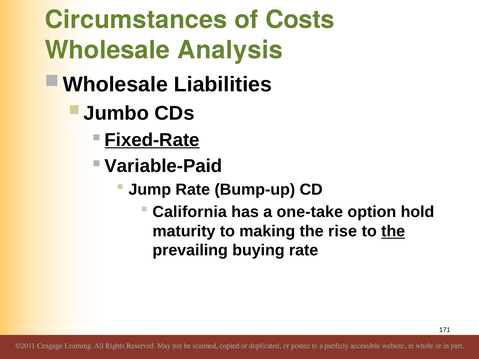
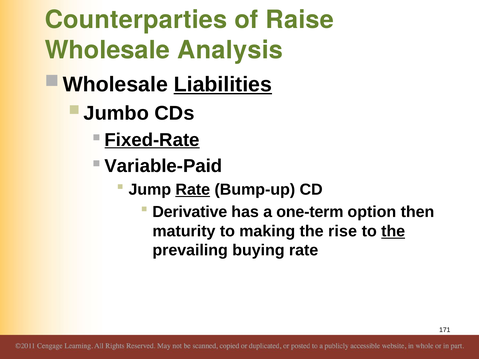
Circumstances: Circumstances -> Counterparties (136, 20)
Costs: Costs -> Raise (300, 20)
Liabilities underline: none -> present (223, 85)
Rate underline: none -> present (193, 190)
California: California -> Derivative (190, 212)
one-take: one-take -> one-term (310, 212)
hold: hold -> then (417, 212)
